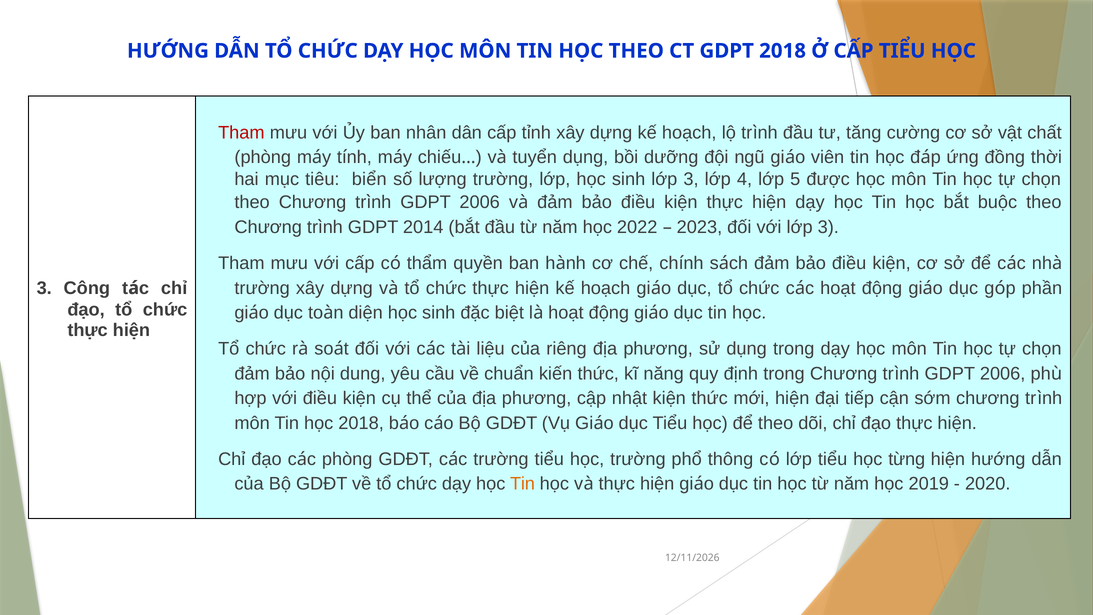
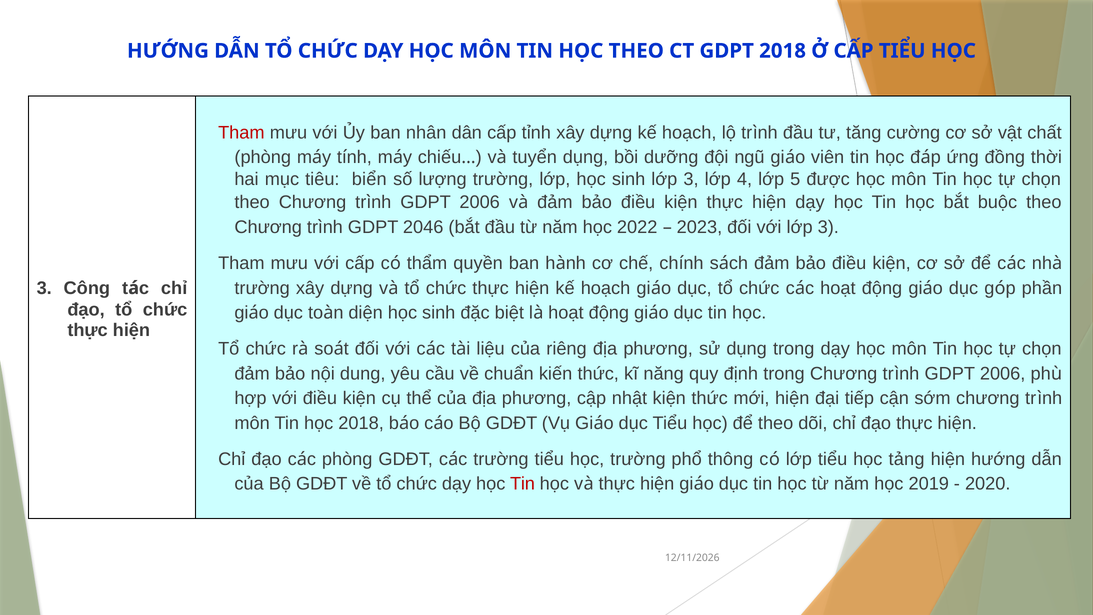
2014: 2014 -> 2046 (423, 227)
từng: từng -> tảng (907, 459)
Tin colour: orange -> red (522, 484)
